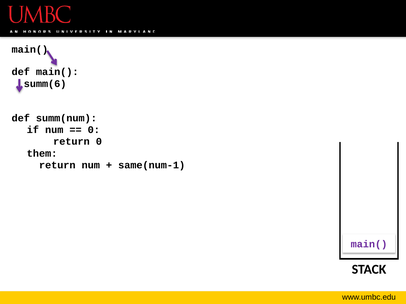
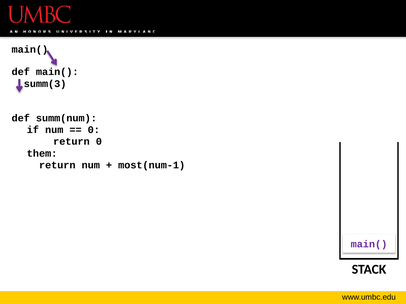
summ(6: summ(6 -> summ(3 (45, 84)
same(num-1: same(num-1 -> most(num-1 (152, 165)
